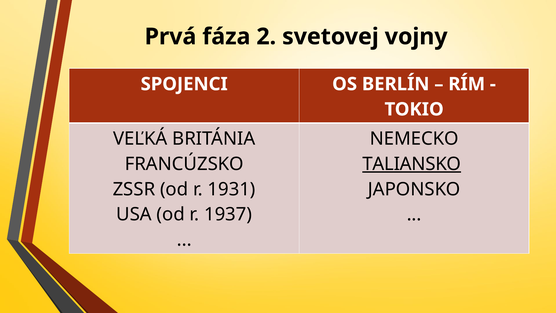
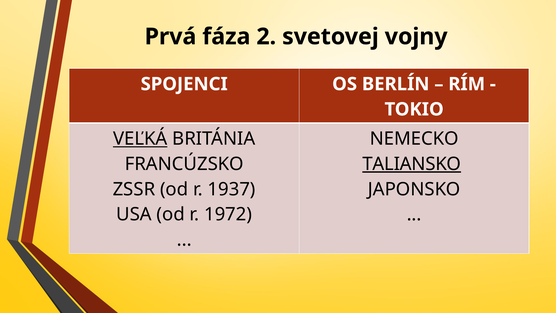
VEĽKÁ underline: none -> present (140, 139)
1931: 1931 -> 1937 (232, 189)
1937: 1937 -> 1972 (228, 214)
